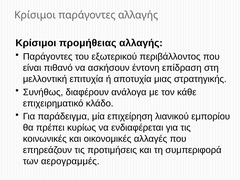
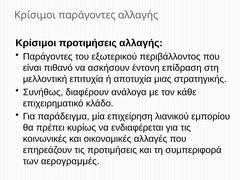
Κρίσιμοι προμήθειας: προμήθειας -> προτιμήσεις (88, 43)
